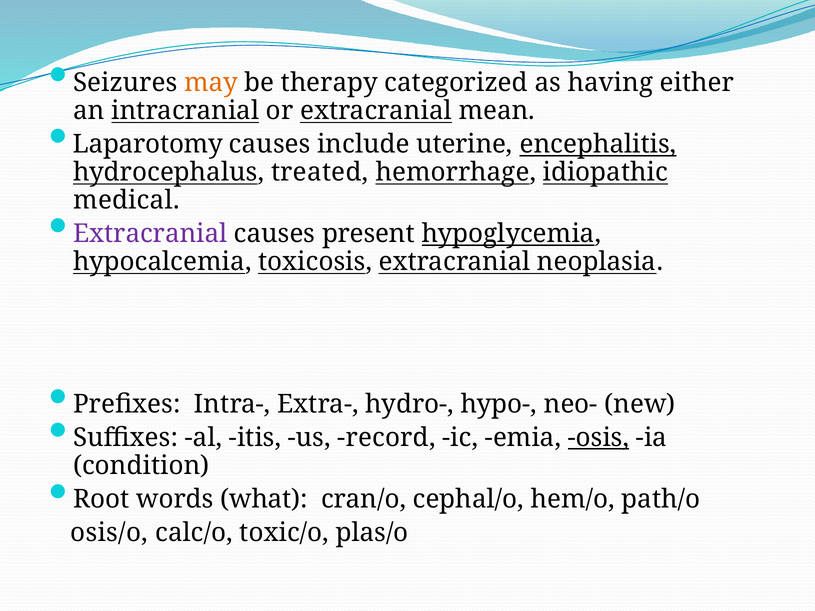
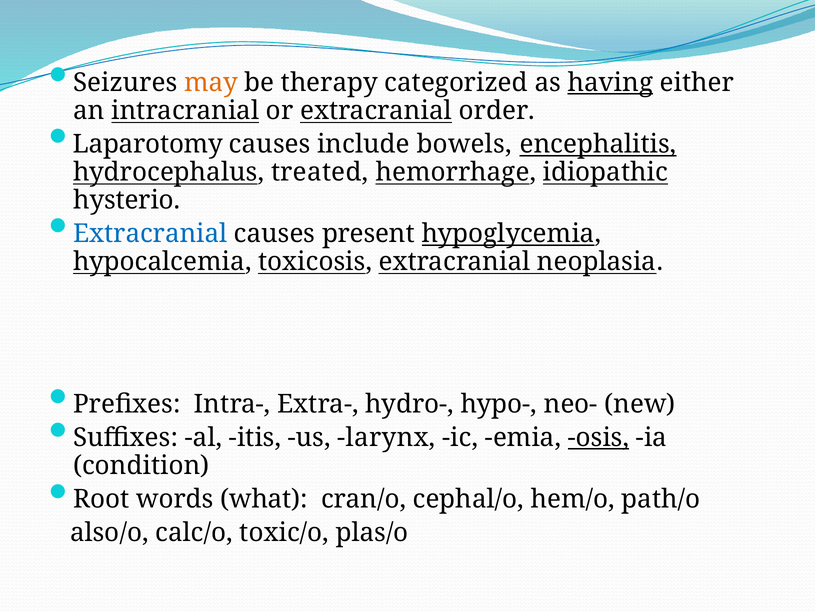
having underline: none -> present (610, 83)
mean: mean -> order (497, 111)
uterine: uterine -> bowels (464, 144)
medical: medical -> hysterio (127, 200)
Extracranial colour: purple -> blue (150, 234)
record: record -> larynx (386, 438)
osis/o: osis/o -> also/o (109, 533)
